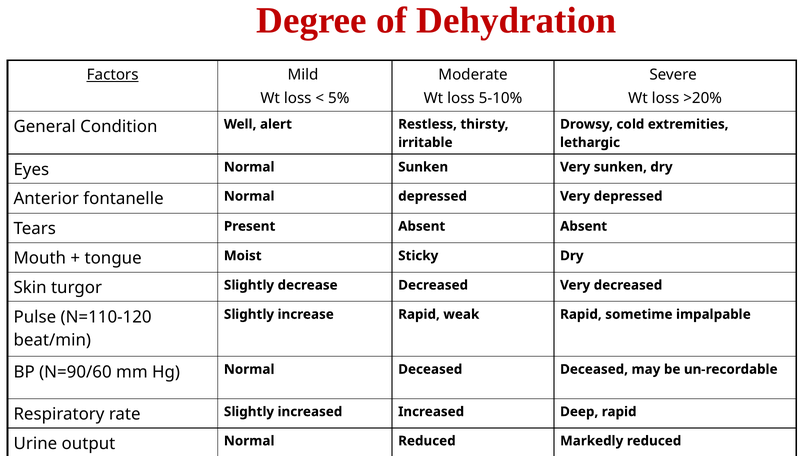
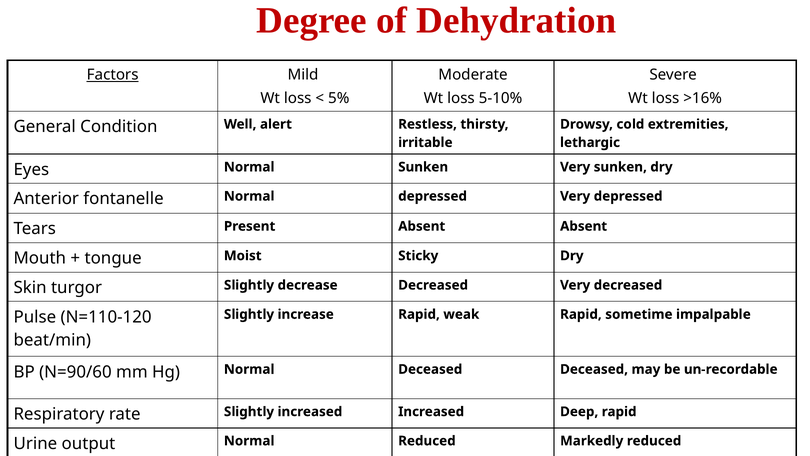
>20%: >20% -> >16% (703, 98)
